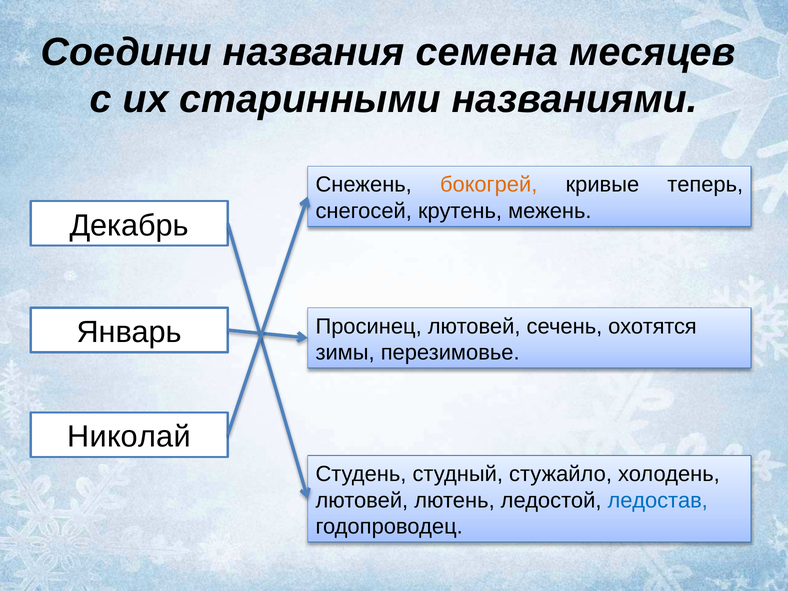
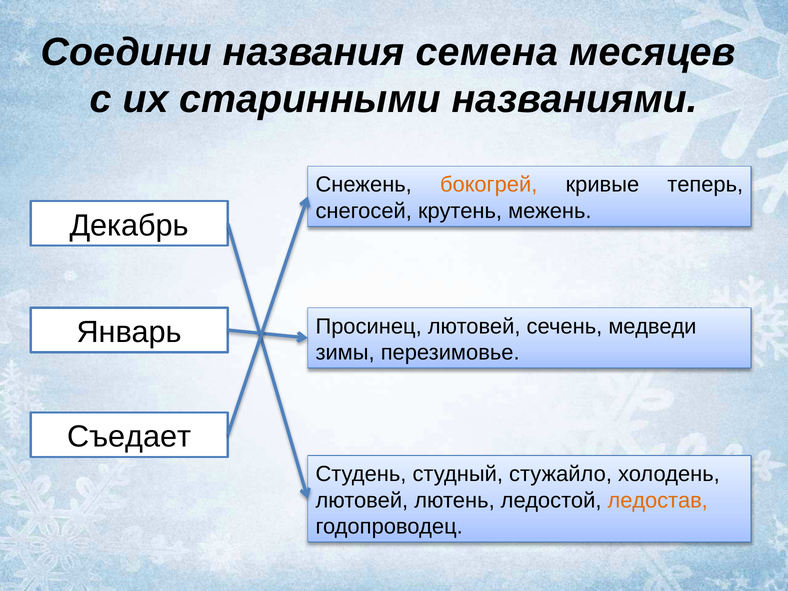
охотятся: охотятся -> медведи (652, 326)
Николай: Николай -> Съедает (129, 437)
ледостав colour: blue -> orange (658, 500)
